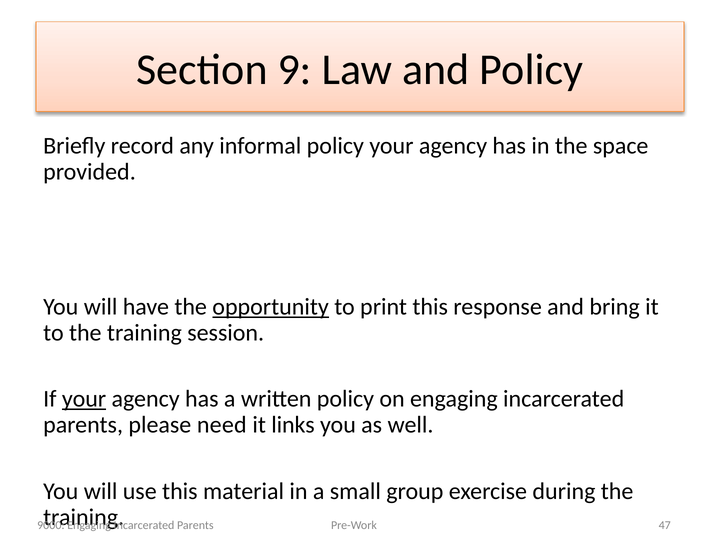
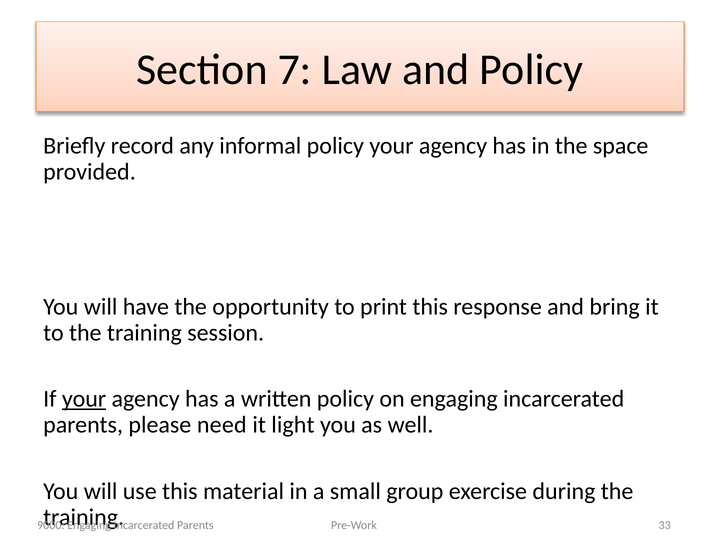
9: 9 -> 7 (295, 70)
opportunity underline: present -> none (271, 307)
links: links -> light (293, 425)
47: 47 -> 33 (665, 525)
